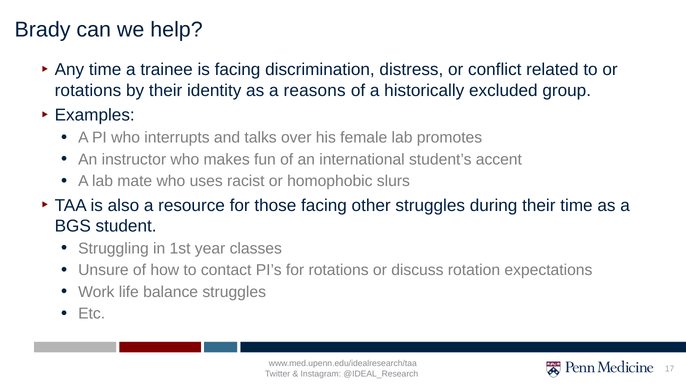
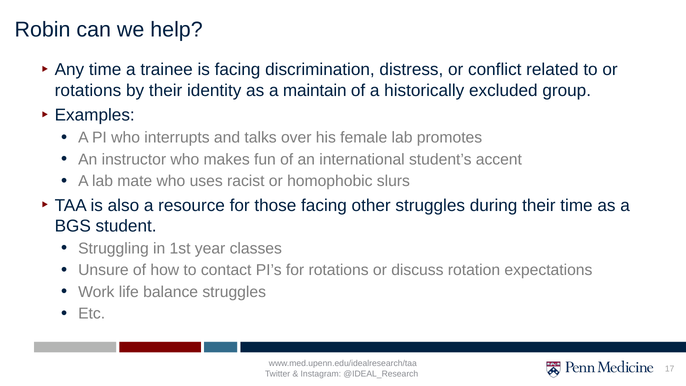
Brady: Brady -> Robin (43, 30)
reasons: reasons -> maintain (315, 90)
